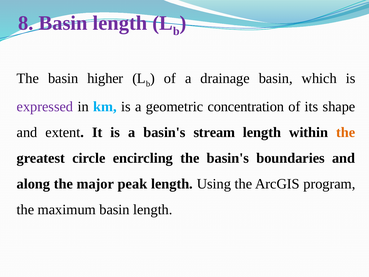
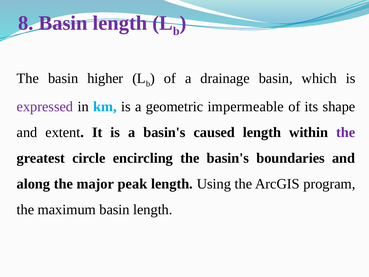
concentration: concentration -> impermeable (246, 106)
stream: stream -> caused (214, 132)
the colour: orange -> purple (346, 132)
